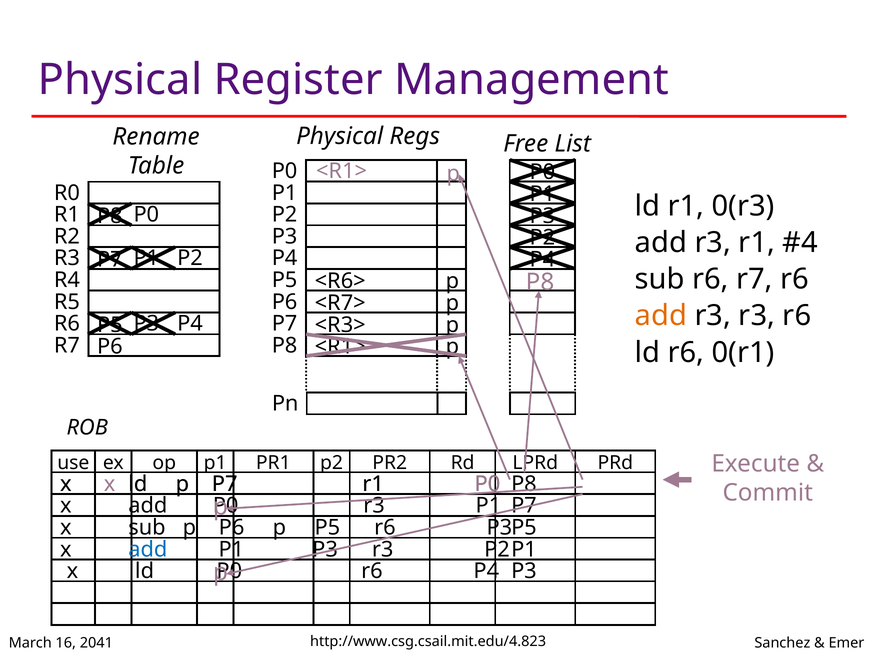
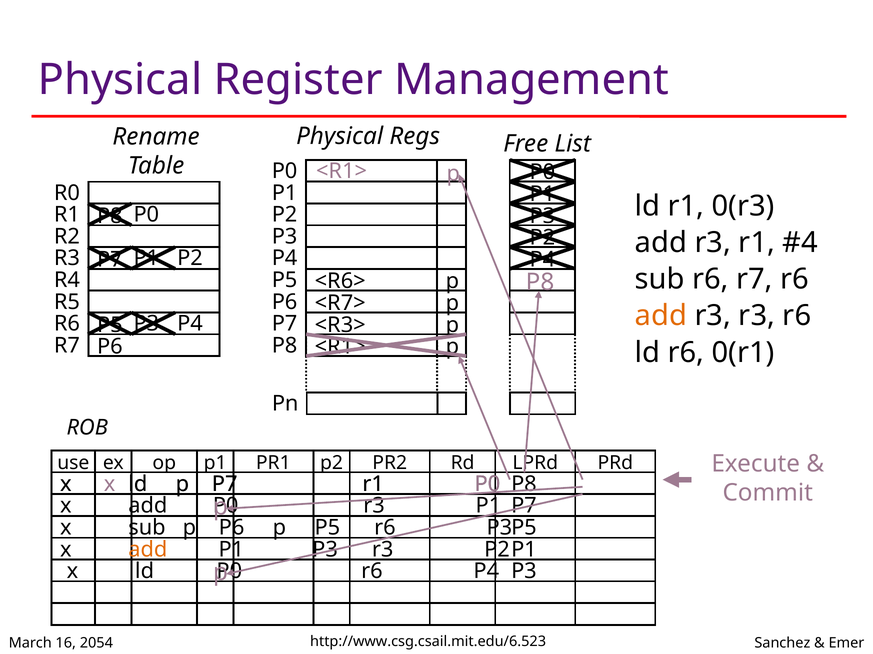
add colour: blue -> orange (148, 550)
http://www.csg.csail.mit.edu/4.823: http://www.csg.csail.mit.edu/4.823 -> http://www.csg.csail.mit.edu/6.523 (428, 642)
2041: 2041 -> 2054 (96, 644)
